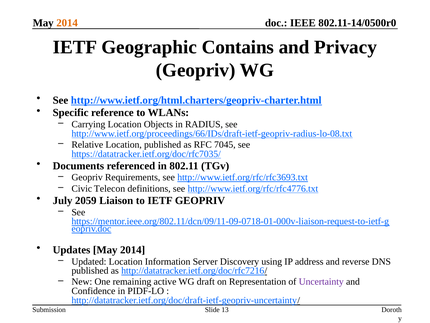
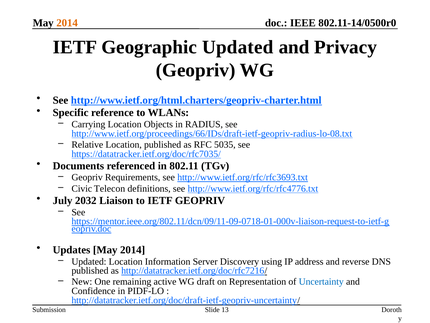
Geographic Contains: Contains -> Updated (238, 47)
7045: 7045 -> 5035 (225, 144)
2059: 2059 -> 2032 (86, 200)
Uncertainty colour: purple -> blue (321, 281)
